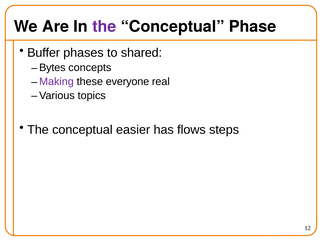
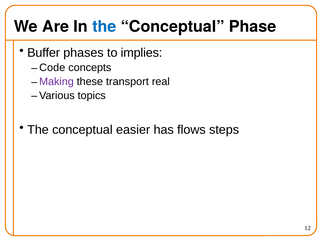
the colour: purple -> blue (104, 27)
shared: shared -> implies (141, 53)
Bytes: Bytes -> Code (52, 68)
everyone: everyone -> transport (127, 82)
